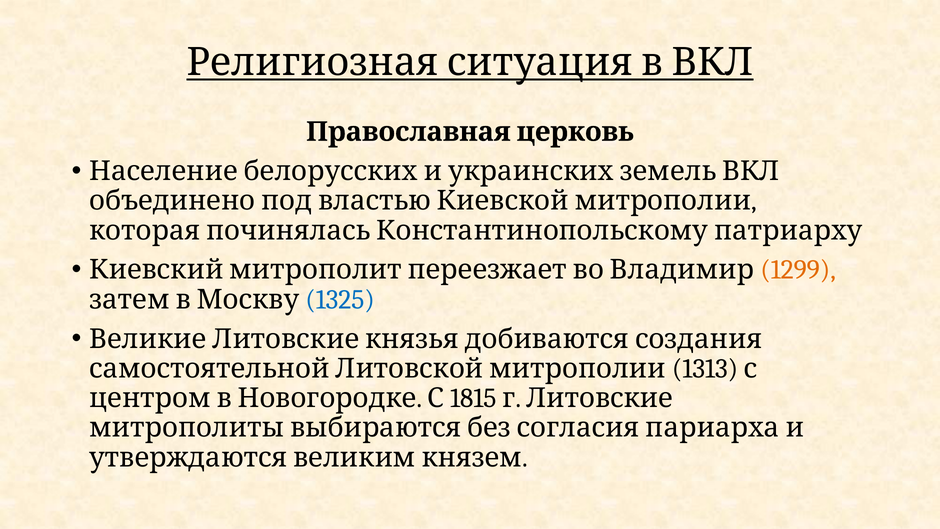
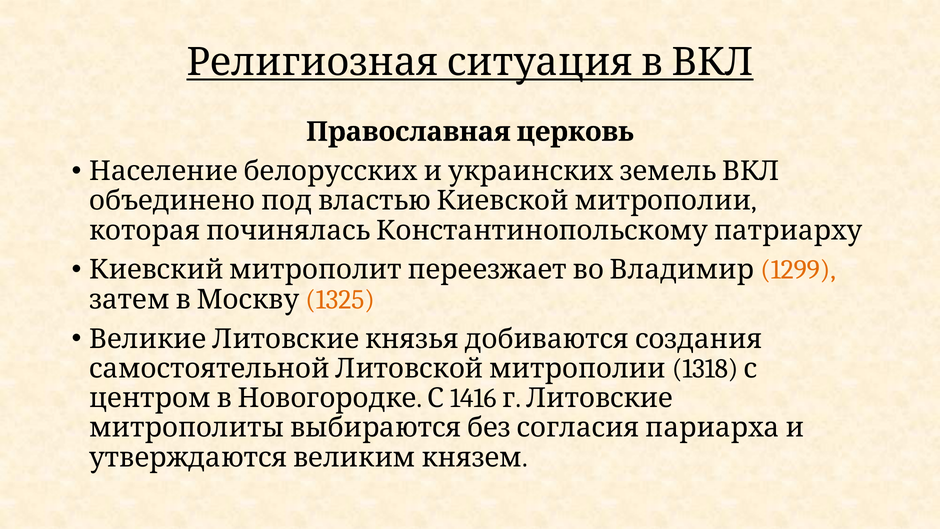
1325 colour: blue -> orange (340, 299)
1313: 1313 -> 1318 (705, 368)
1815: 1815 -> 1416 (473, 398)
